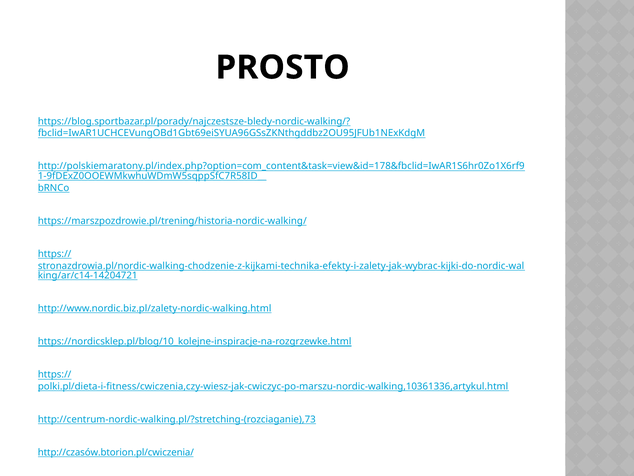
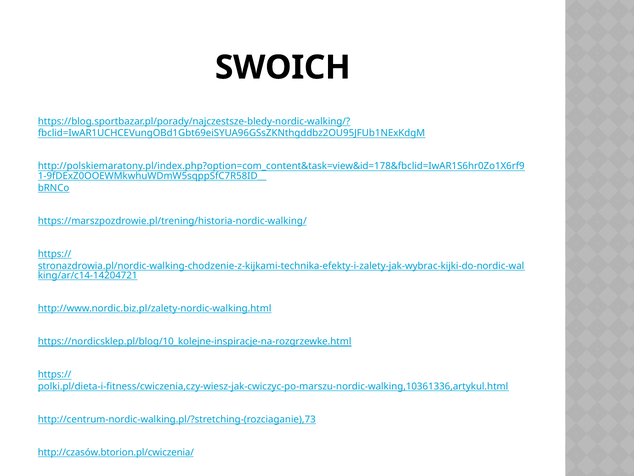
PROSTO: PROSTO -> SWOICH (283, 67)
